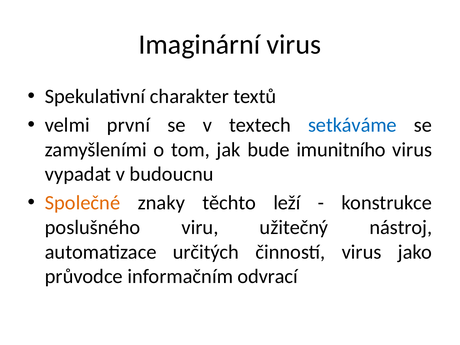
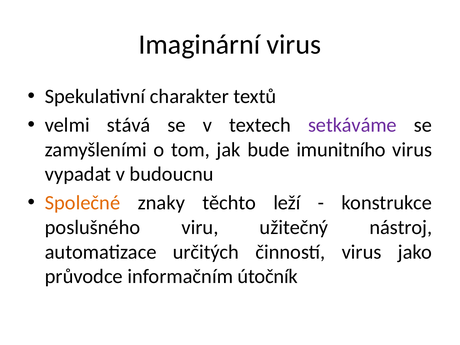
první: první -> stává (129, 125)
setkáváme colour: blue -> purple (352, 125)
odvrací: odvrací -> útočník (268, 276)
